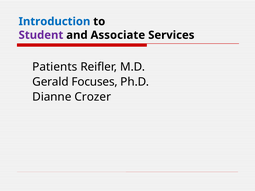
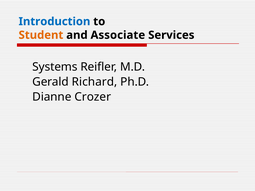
Student colour: purple -> orange (41, 35)
Patients: Patients -> Systems (55, 67)
Focuses: Focuses -> Richard (95, 82)
